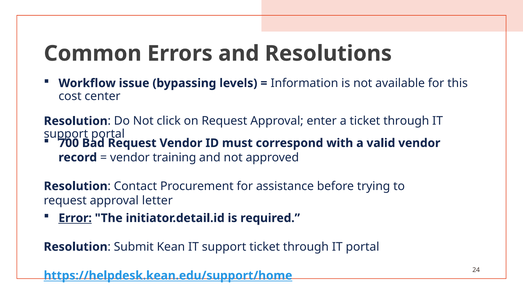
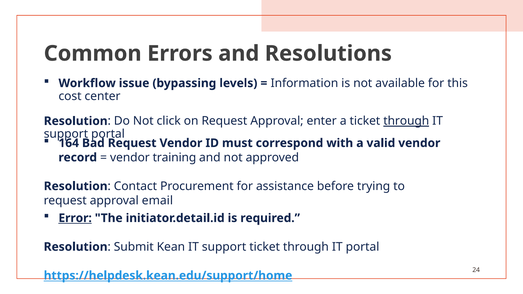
through underline: none -> present (406, 121)
700: 700 -> 164 (69, 143)
letter: letter -> email (157, 201)
